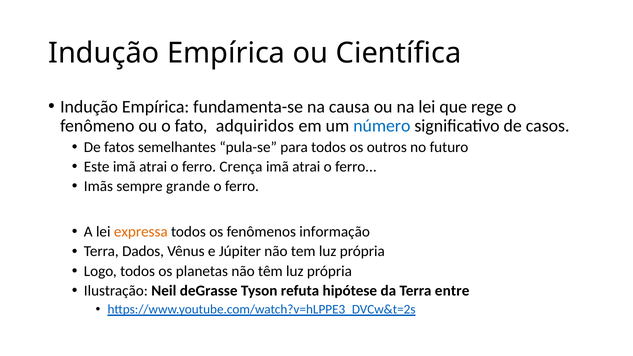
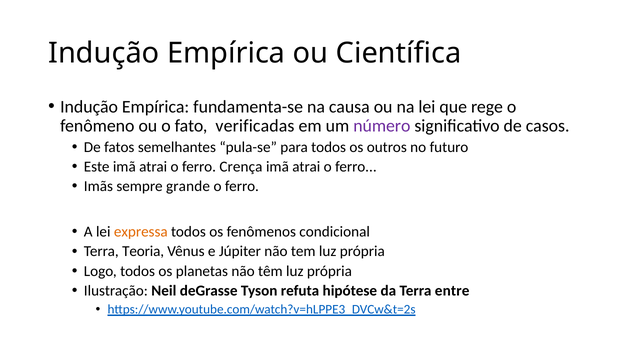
adquiridos: adquiridos -> verificadas (255, 126)
número colour: blue -> purple (382, 126)
informação: informação -> condicional (335, 232)
Dados: Dados -> Teoria (143, 252)
